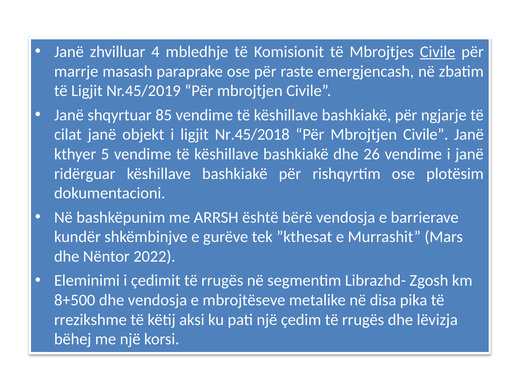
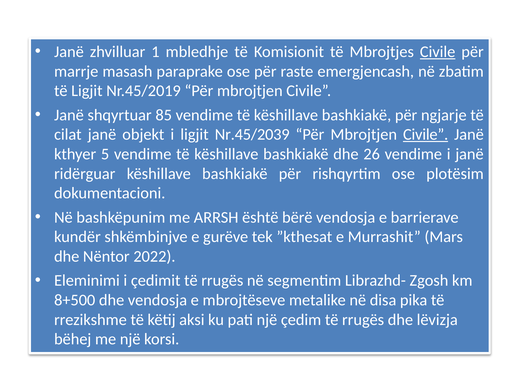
4: 4 -> 1 (155, 52)
Nr.45/2018: Nr.45/2018 -> Nr.45/2039 (252, 135)
Civile underline: none -> present (426, 135)
